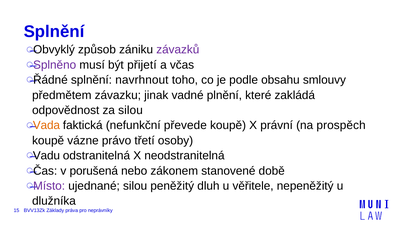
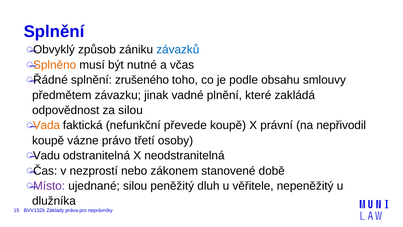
závazků colour: purple -> blue (178, 50)
Splněno colour: purple -> orange (55, 65)
přijetí: přijetí -> nutné (142, 65)
navrhnout: navrhnout -> zrušeného (142, 80)
prospěch: prospěch -> nepřivodil (341, 125)
porušená: porušená -> nezprostí (94, 171)
